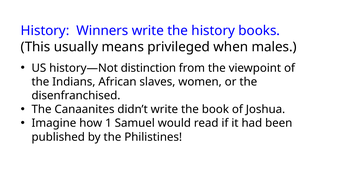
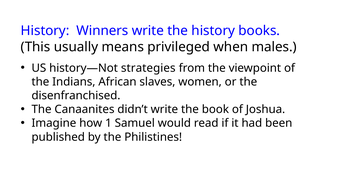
distinction: distinction -> strategies (148, 68)
